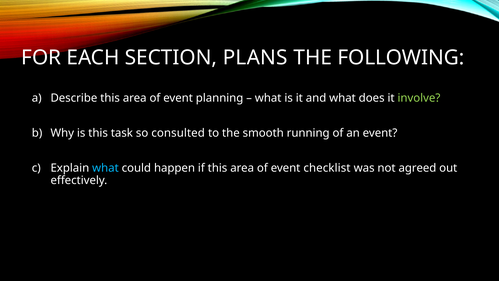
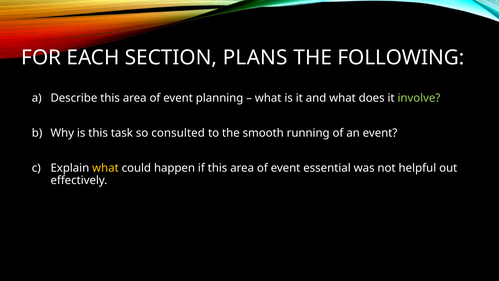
what colour: light blue -> yellow (105, 168)
checklist: checklist -> essential (327, 168)
agreed: agreed -> helpful (417, 168)
